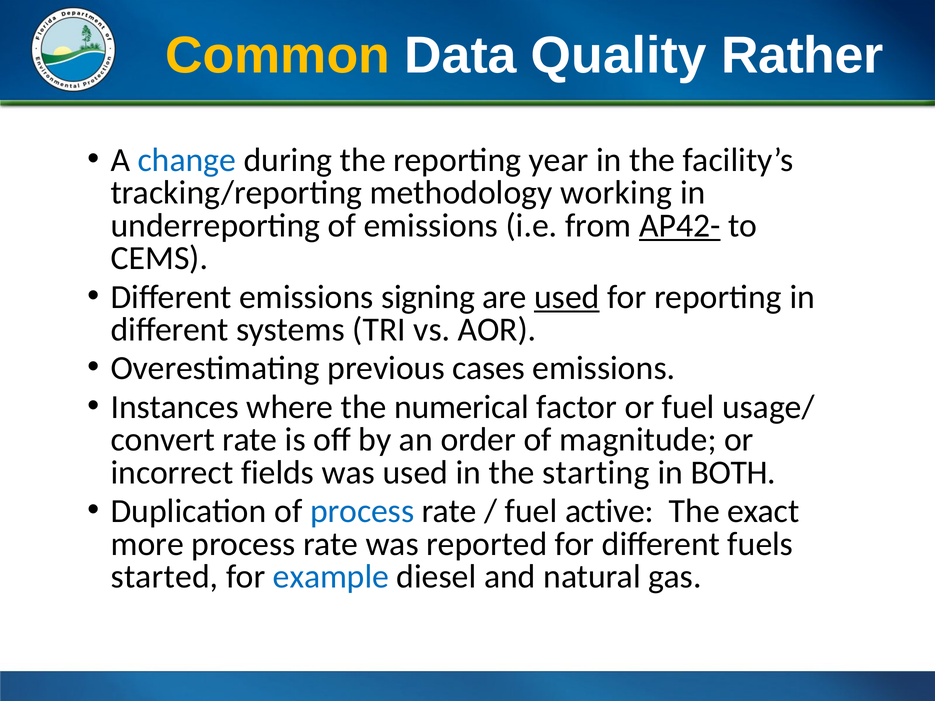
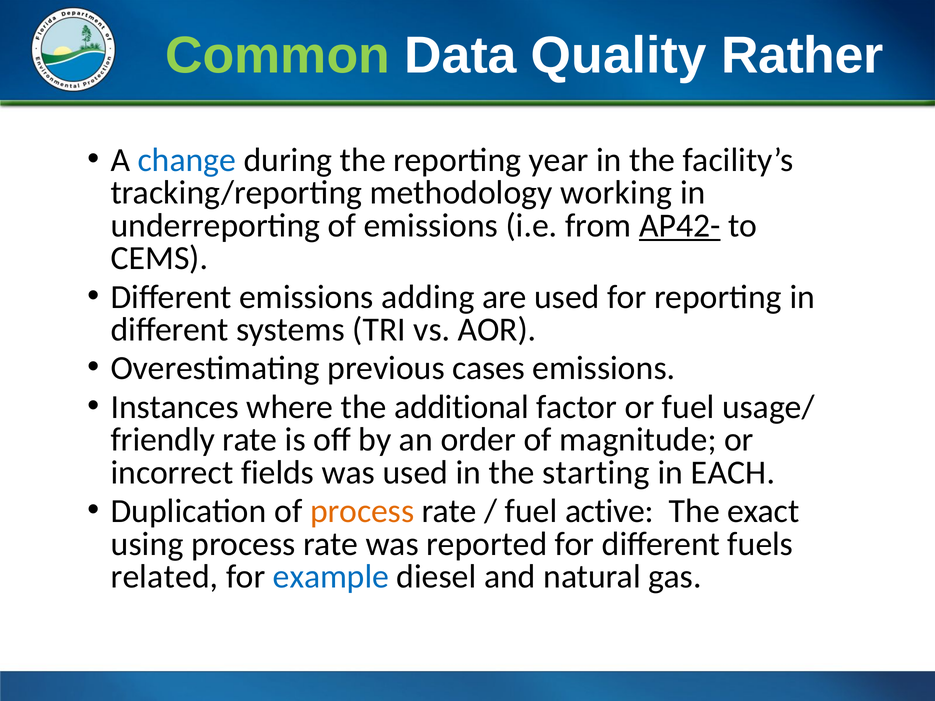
Common colour: yellow -> light green (278, 56)
signing: signing -> adding (428, 297)
used underline: present -> none (567, 297)
numerical: numerical -> additional (462, 407)
convert: convert -> friendly (163, 440)
BOTH: BOTH -> EACH (733, 473)
process colour: blue -> orange (362, 511)
more: more -> using (147, 544)
started: started -> related (165, 577)
